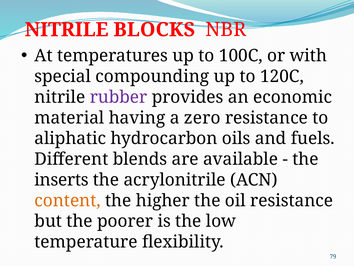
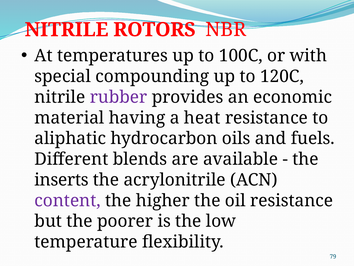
BLOCKS: BLOCKS -> ROTORS (154, 30)
zero: zero -> heat (202, 118)
content colour: orange -> purple (68, 200)
